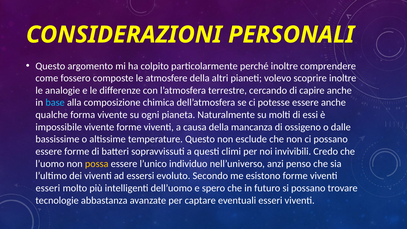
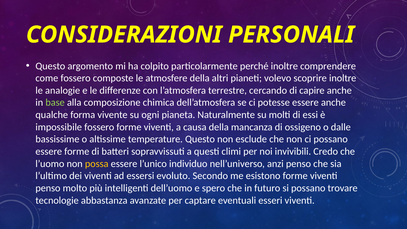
base colour: light blue -> light green (55, 103)
impossibile vivente: vivente -> fossero (99, 127)
esseri: esseri -> penso (48, 188)
